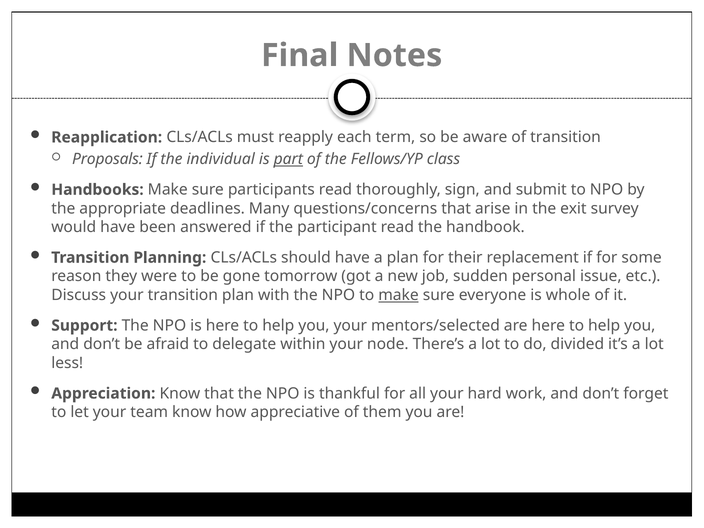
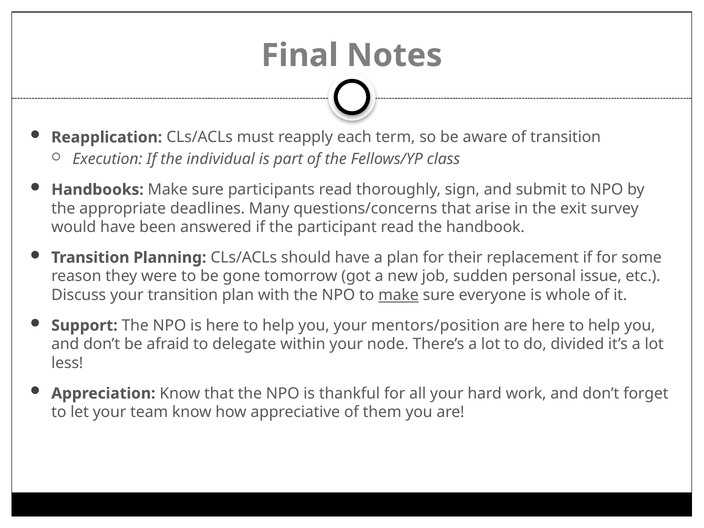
Proposals: Proposals -> Execution (107, 159)
part underline: present -> none (288, 159)
mentors/selected: mentors/selected -> mentors/position (435, 326)
